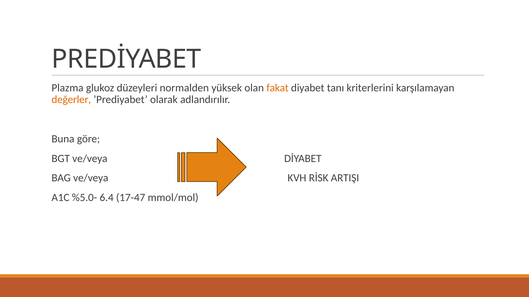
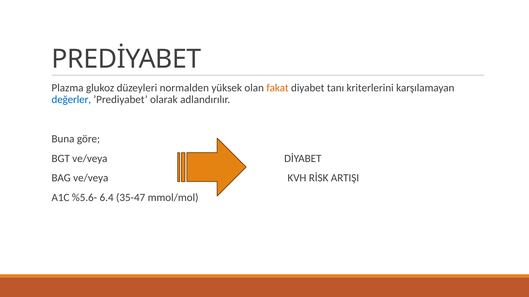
değerler colour: orange -> blue (71, 100)
%5.0-: %5.0- -> %5.6- (85, 198)
17-47: 17-47 -> 35-47 (131, 198)
